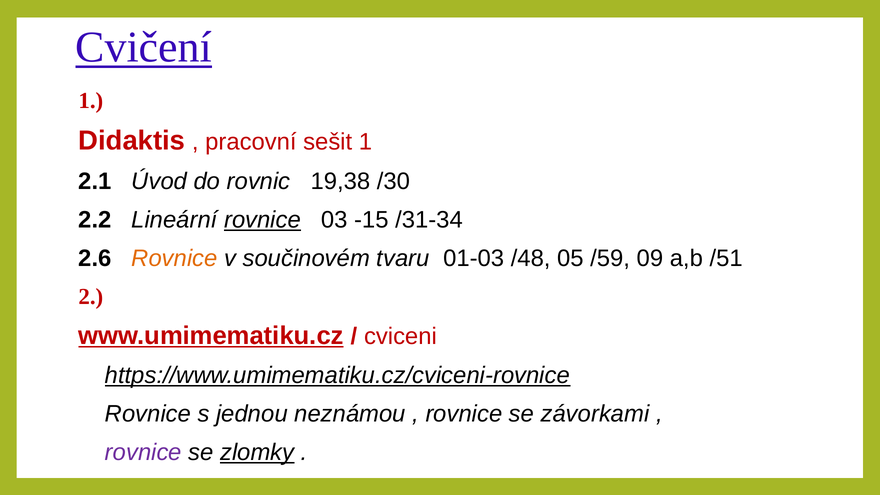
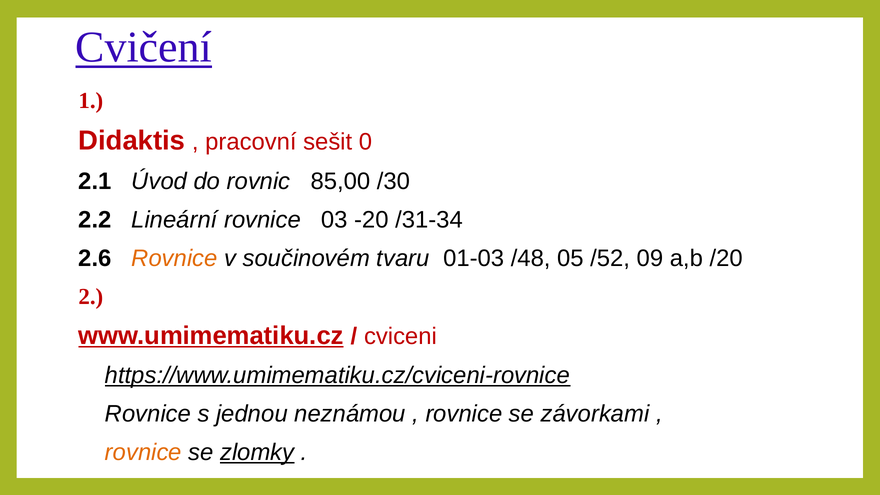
sešit 1: 1 -> 0 (365, 142)
19,38: 19,38 -> 85,00 (340, 181)
rovnice underline: present -> none (262, 220)
-15: -15 -> -20 (371, 220)
/59: /59 -> /52 (610, 258)
/51: /51 -> /20 (726, 258)
rovnice colour: purple -> orange (143, 452)
